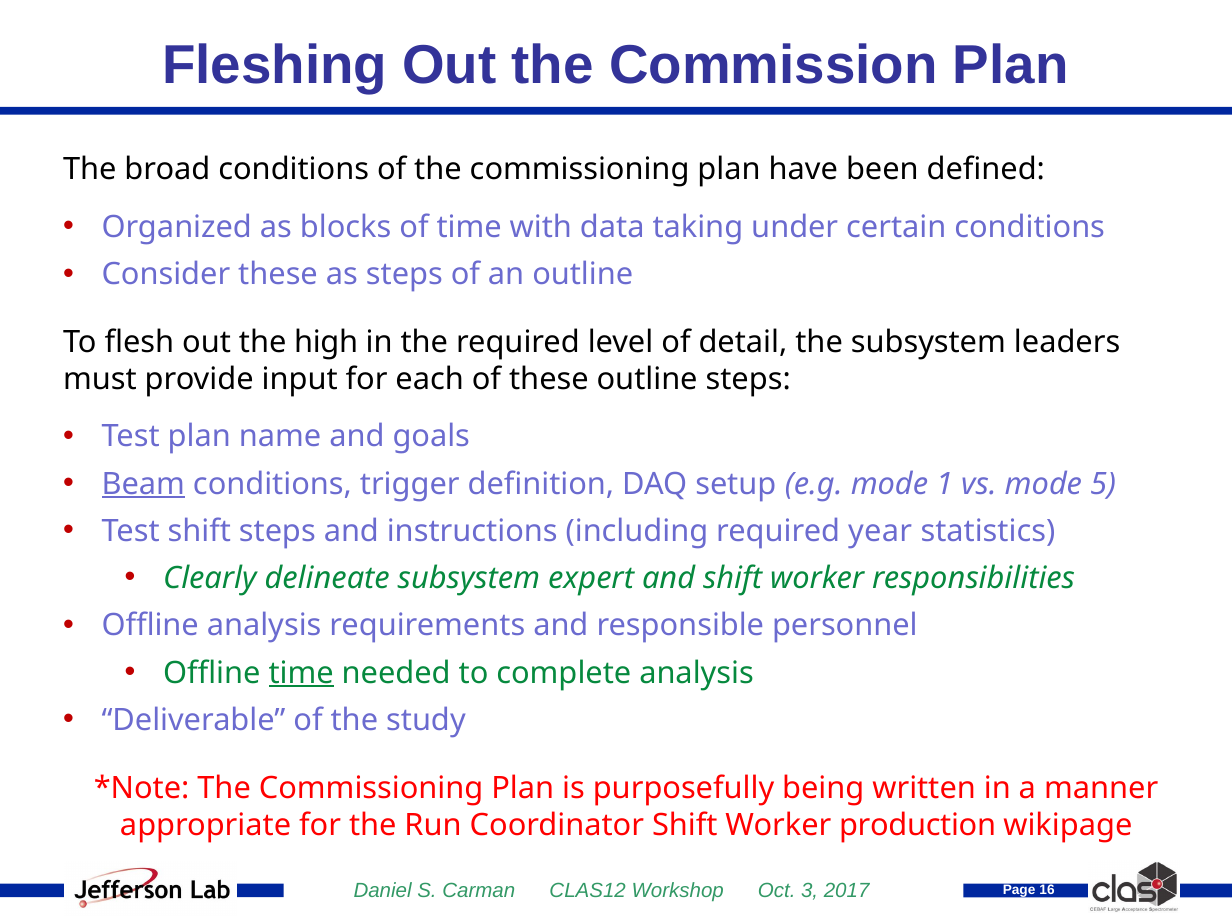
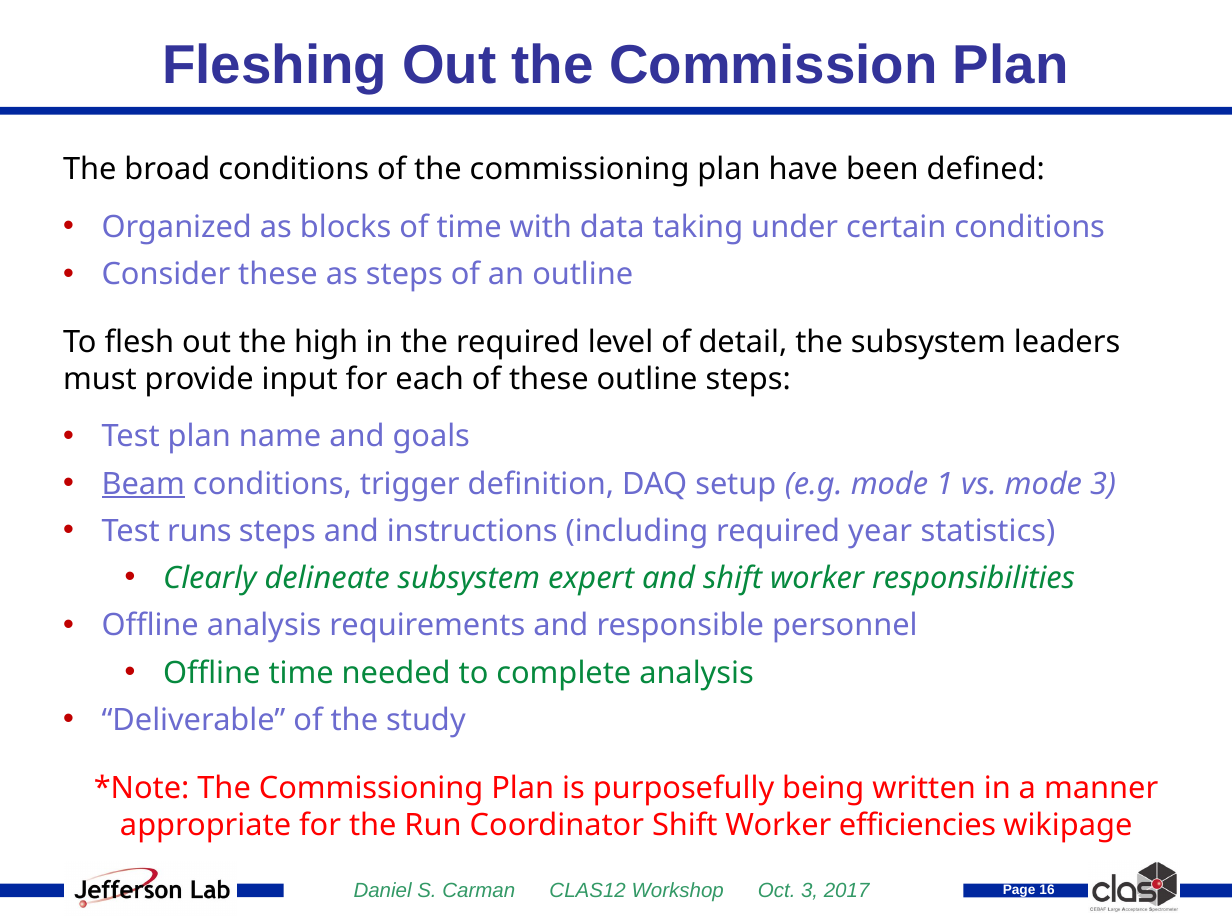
mode 5: 5 -> 3 (1103, 484)
Test shift: shift -> runs (199, 531)
time underline: present -> none (301, 673)
production: production -> efficiencies (918, 825)
